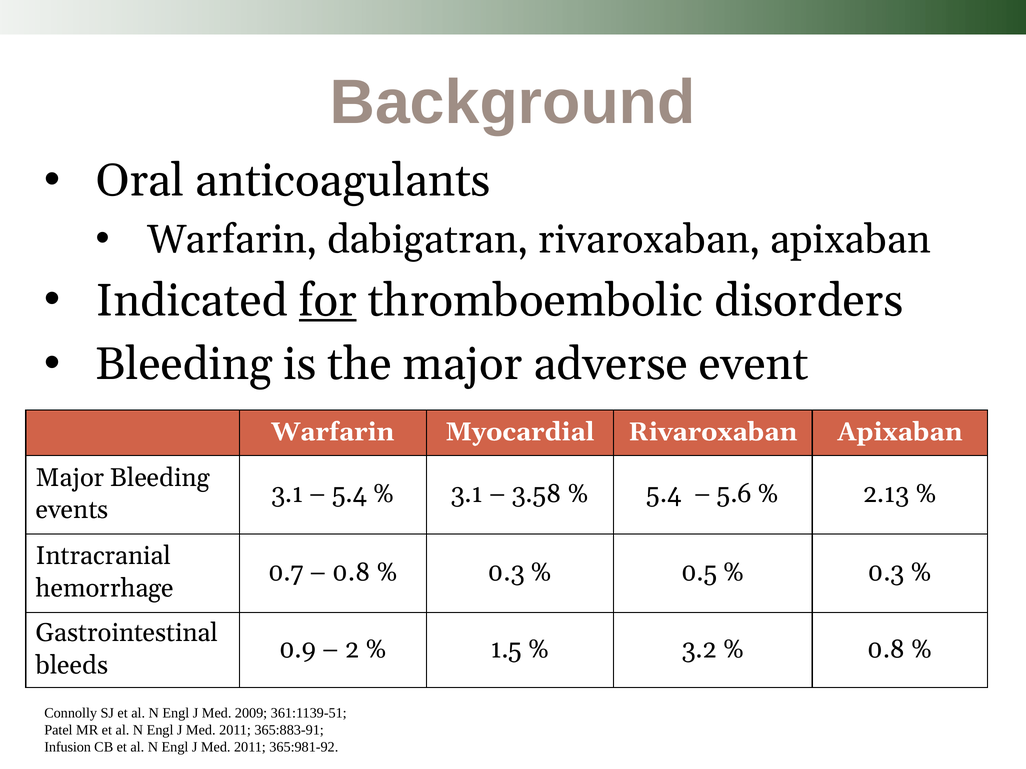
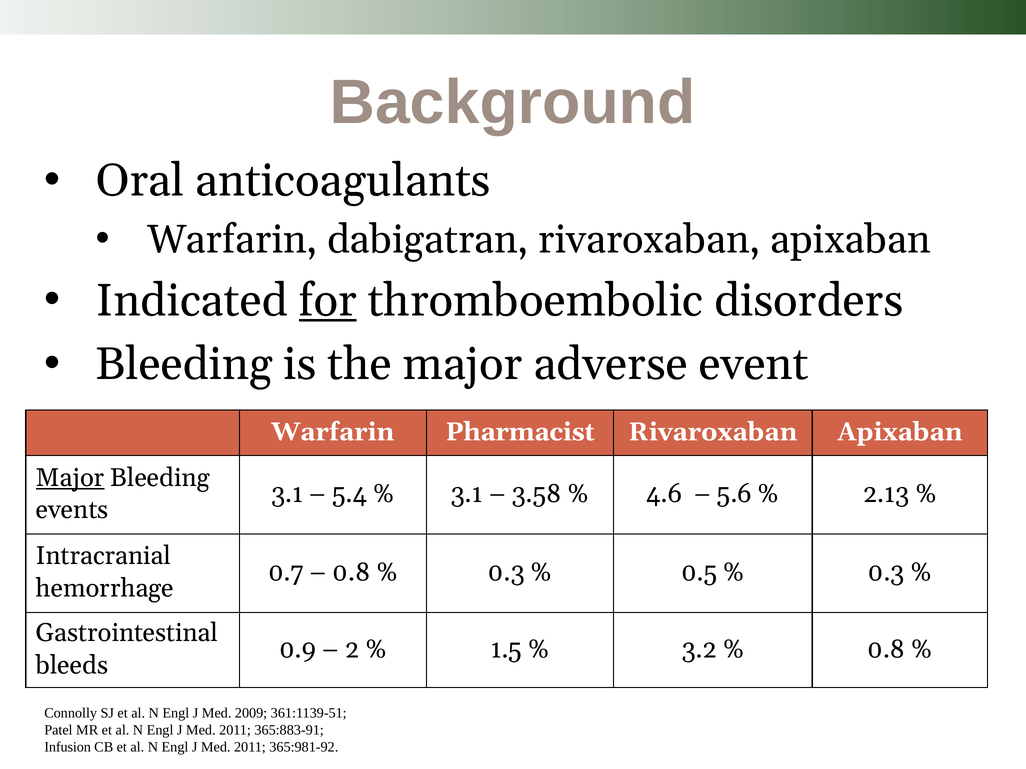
Myocardial: Myocardial -> Pharmacist (520, 432)
Major underline: none -> present (70, 478)
5.4: 5.4 -> 4.6 (664, 494)
